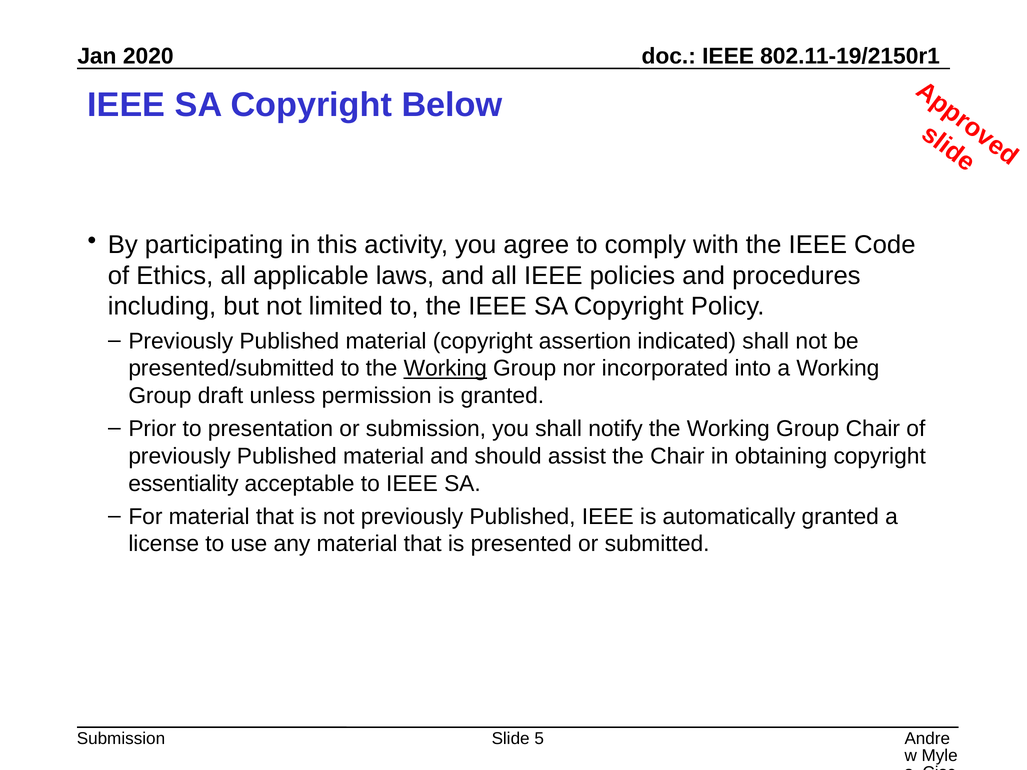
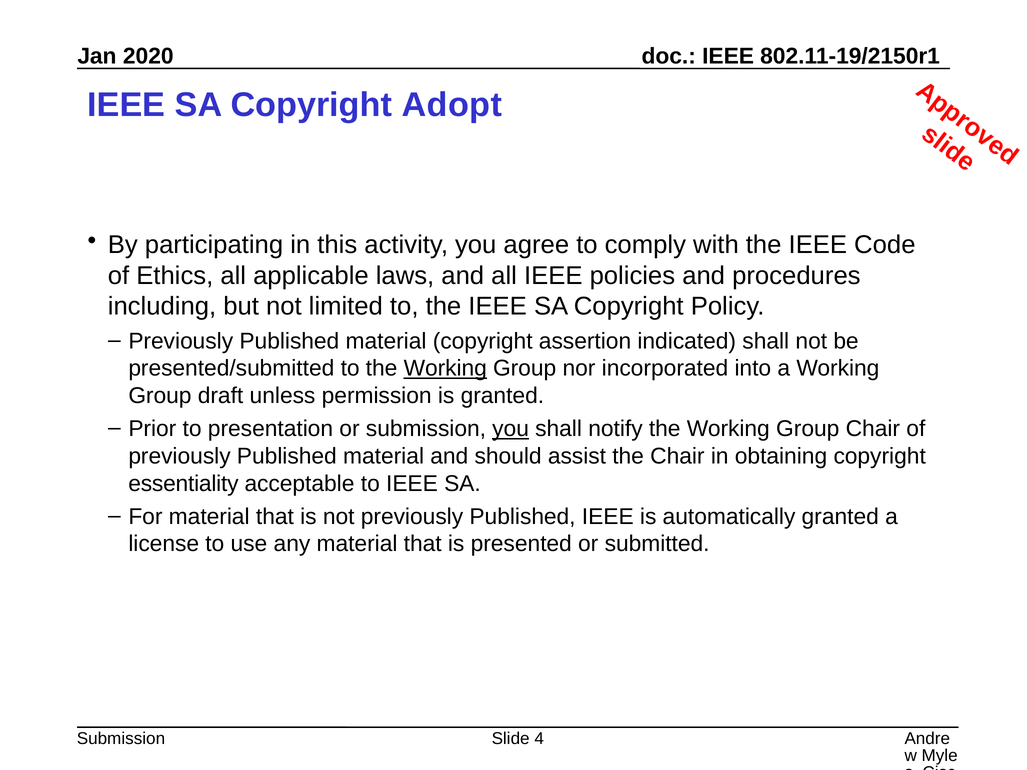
Below: Below -> Adopt (452, 105)
you underline: none -> present (511, 429)
5: 5 -> 4 (539, 739)
